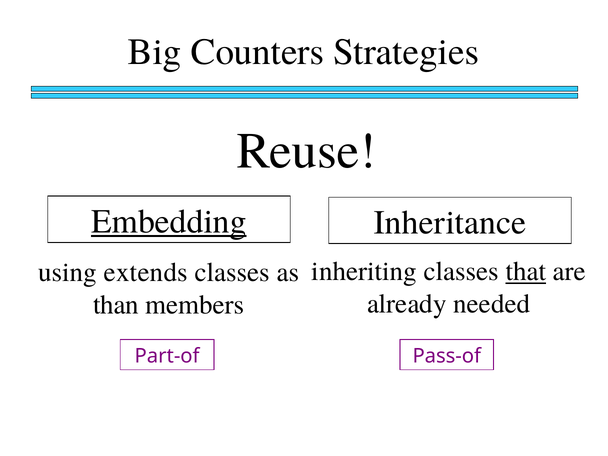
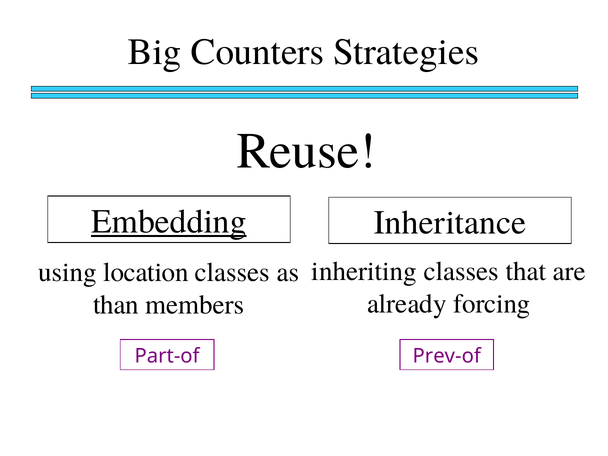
that underline: present -> none (526, 272)
extends: extends -> location (146, 272)
needed: needed -> forcing (492, 304)
Pass-of: Pass-of -> Prev-of (447, 356)
